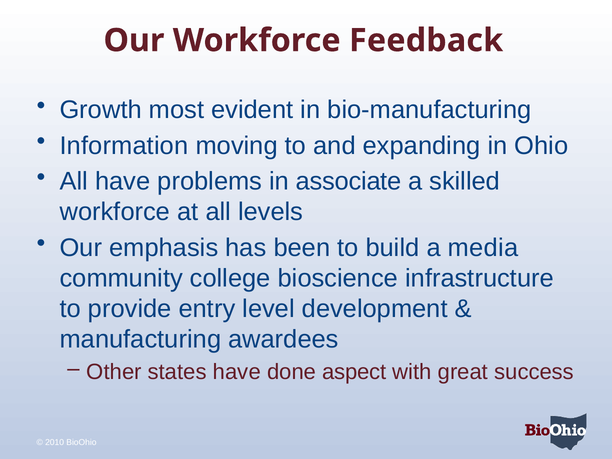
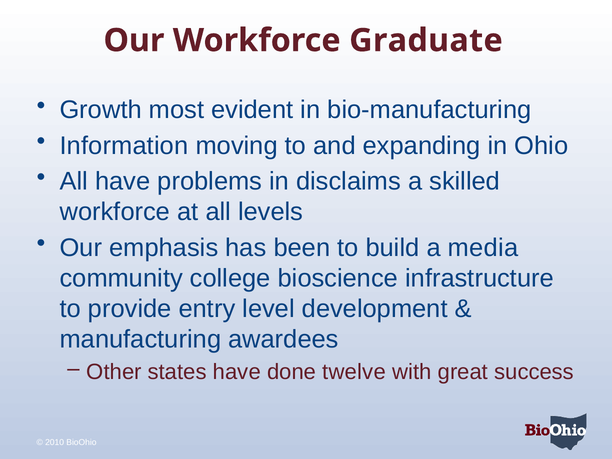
Feedback: Feedback -> Graduate (426, 40)
associate: associate -> disclaims (349, 181)
aspect: aspect -> twelve (354, 372)
